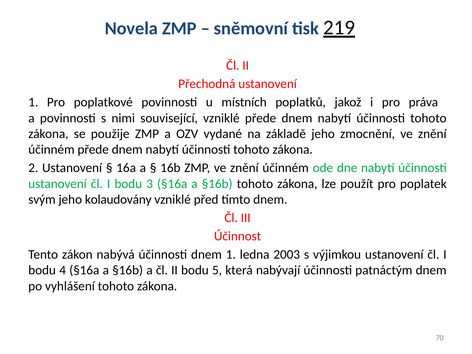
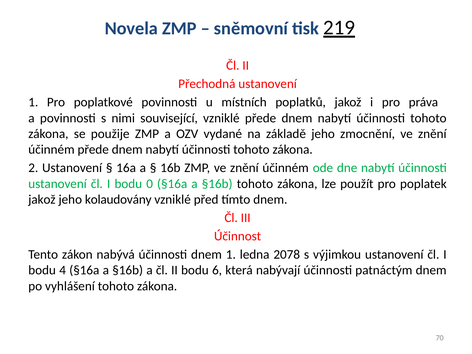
3: 3 -> 0 (150, 184)
svým: svým -> jakož (42, 199)
2003: 2003 -> 2078 (287, 255)
5: 5 -> 6 (217, 270)
